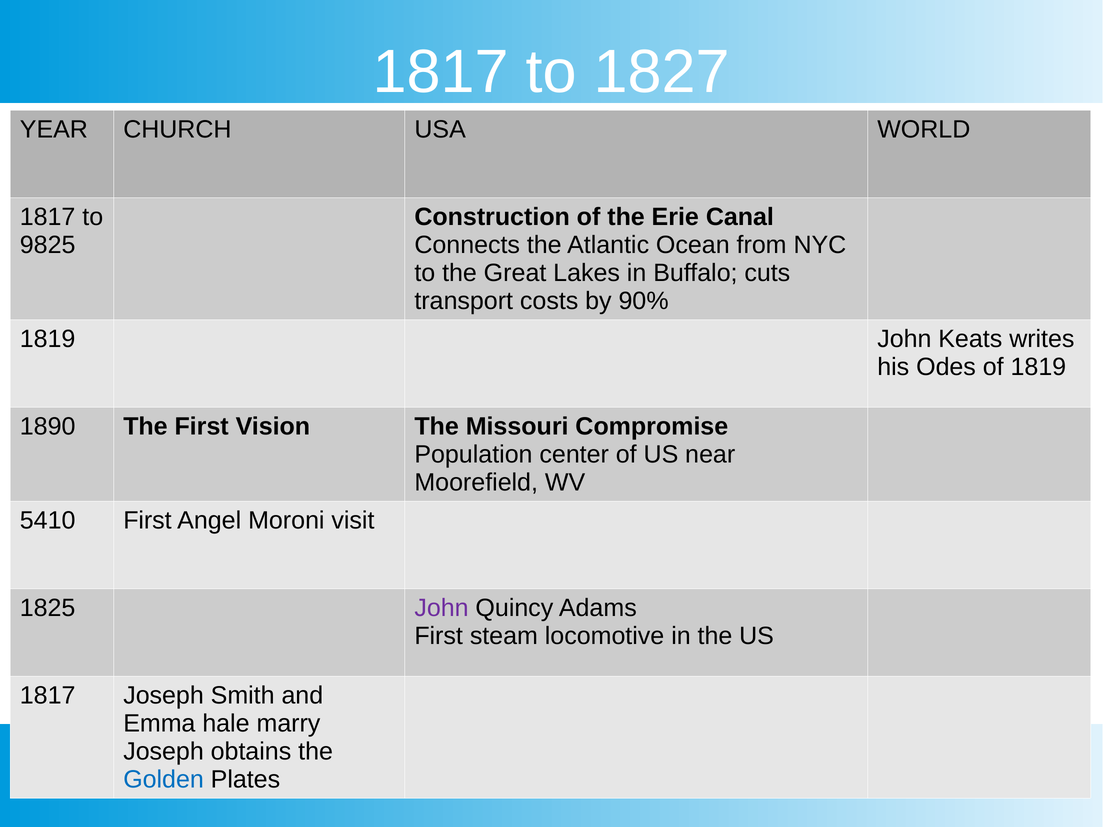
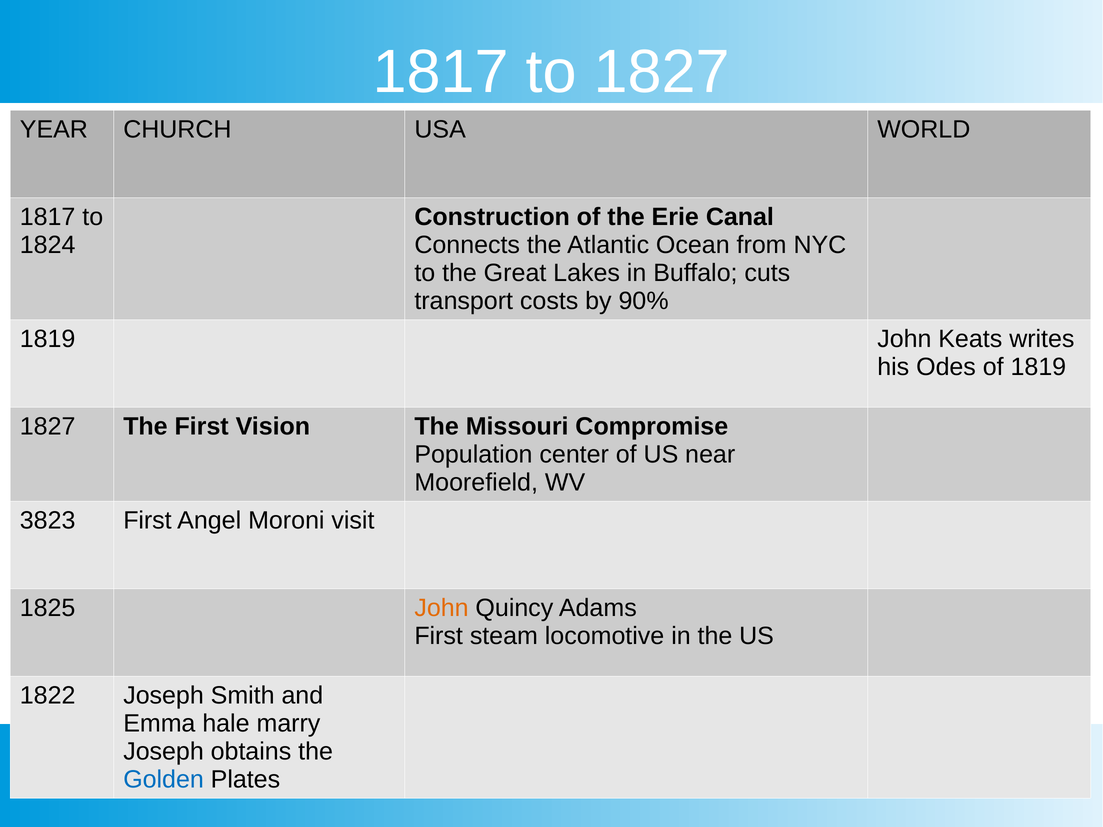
9825: 9825 -> 1824 (48, 245)
1890: 1890 -> 1827 (48, 426)
5410: 5410 -> 3823 (48, 521)
John colour: purple -> orange (442, 608)
1817: 1817 -> 1822 (48, 695)
